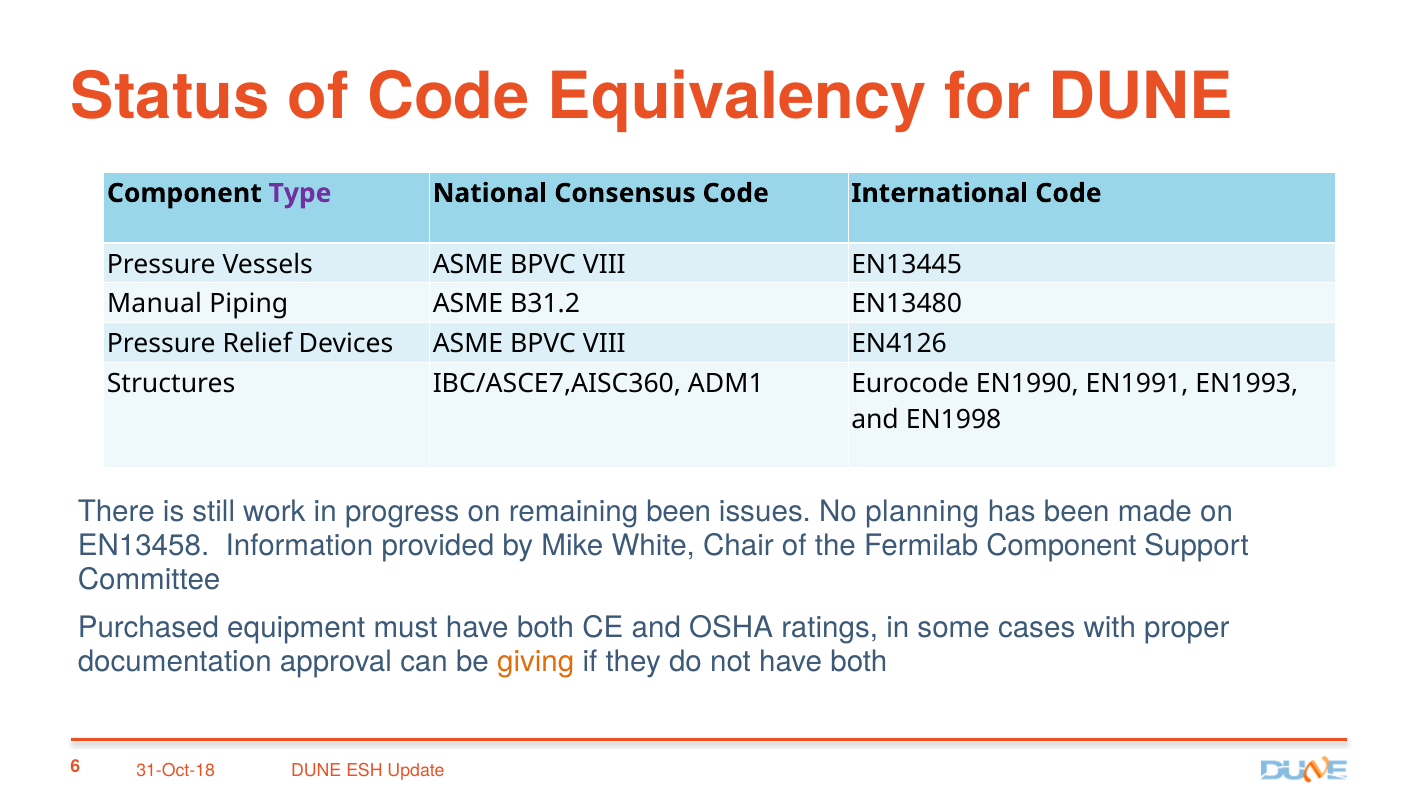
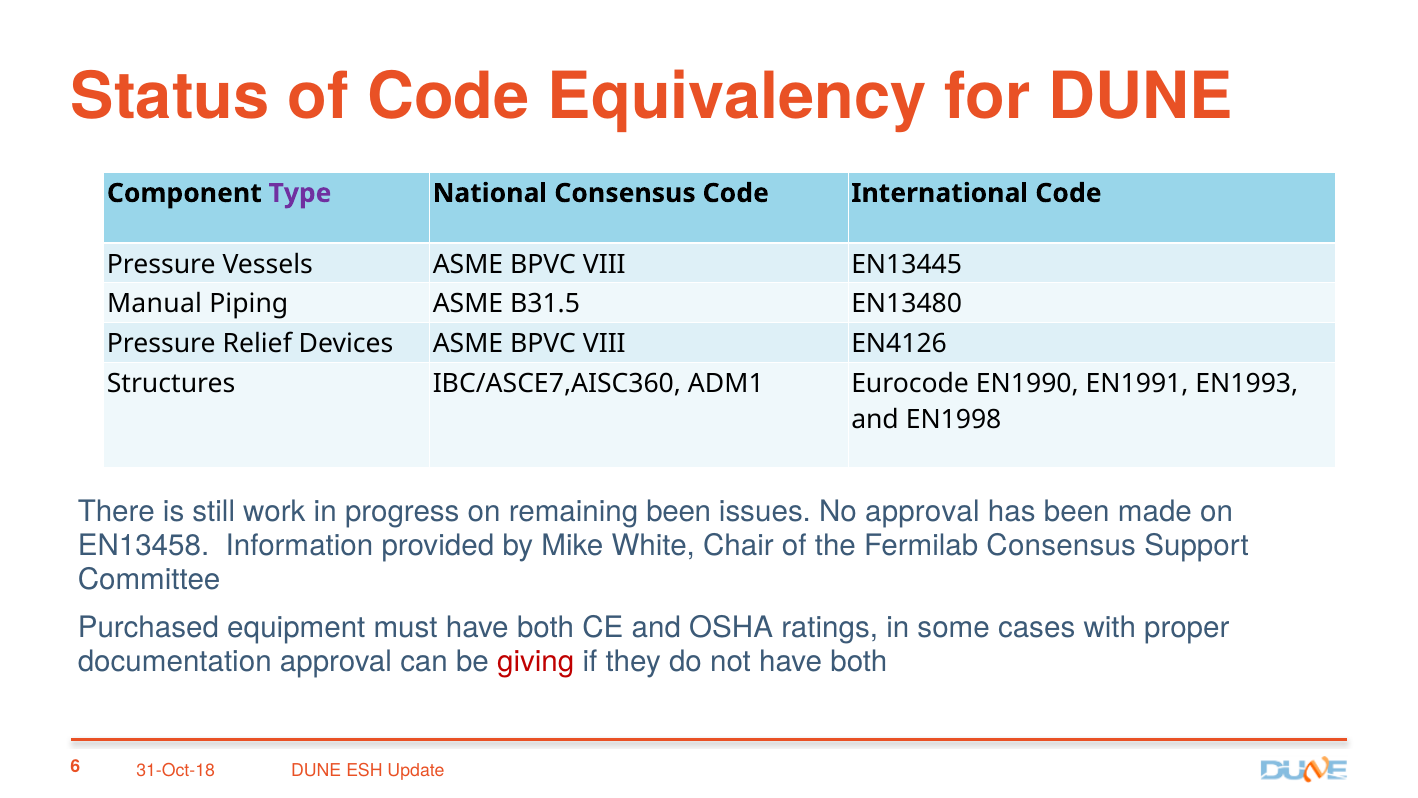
B31.2: B31.2 -> B31.5 (545, 304)
No planning: planning -> approval (922, 511)
Fermilab Component: Component -> Consensus (1061, 545)
giving colour: orange -> red (536, 661)
